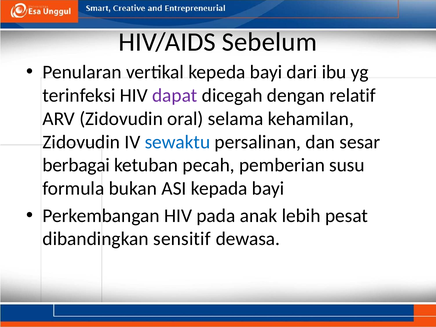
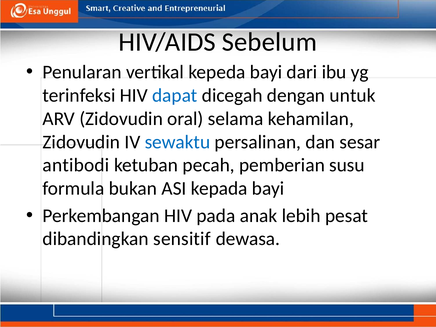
dapat colour: purple -> blue (175, 95)
relatif: relatif -> untuk (353, 95)
berbagai: berbagai -> antibodi (76, 165)
